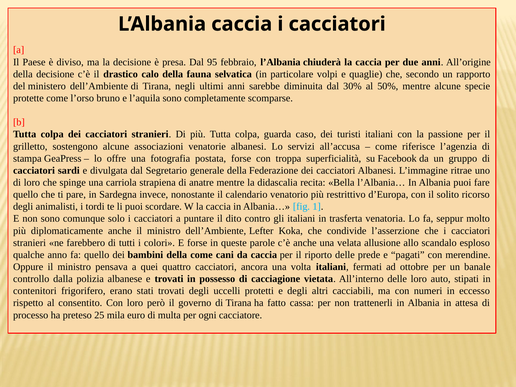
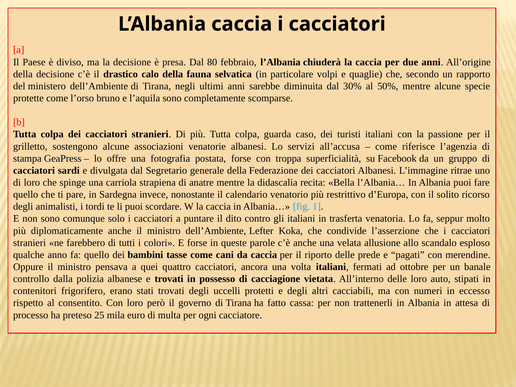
95: 95 -> 80 (212, 62)
bambini della: della -> tasse (177, 255)
